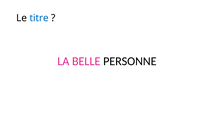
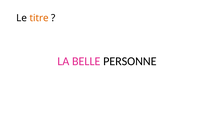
titre colour: blue -> orange (39, 18)
